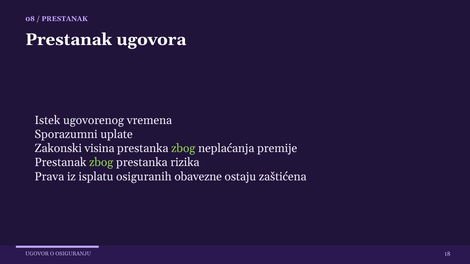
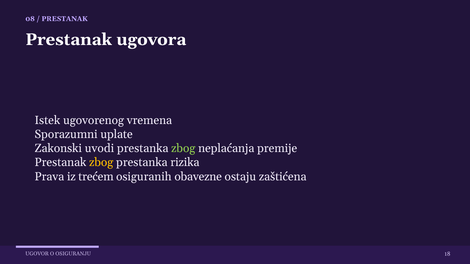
visina: visina -> uvodi (99, 149)
zbog colour: light green -> yellow (101, 163)
isplatu: isplatu -> trećem (96, 177)
